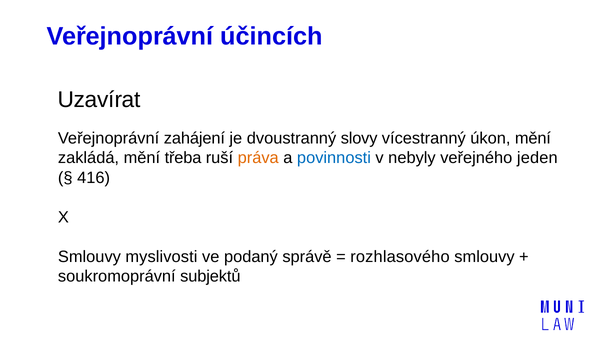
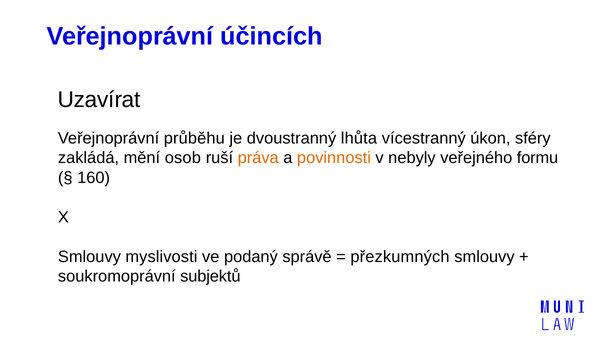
zahájení: zahájení -> průběhu (194, 138)
slovy: slovy -> lhůta (359, 138)
úkon mění: mění -> sféry (533, 138)
třeba: třeba -> osob (183, 158)
povinnosti colour: blue -> orange (334, 158)
jeden: jeden -> formu (538, 158)
416: 416 -> 160 (94, 178)
rozhlasového: rozhlasového -> přezkumných (400, 257)
